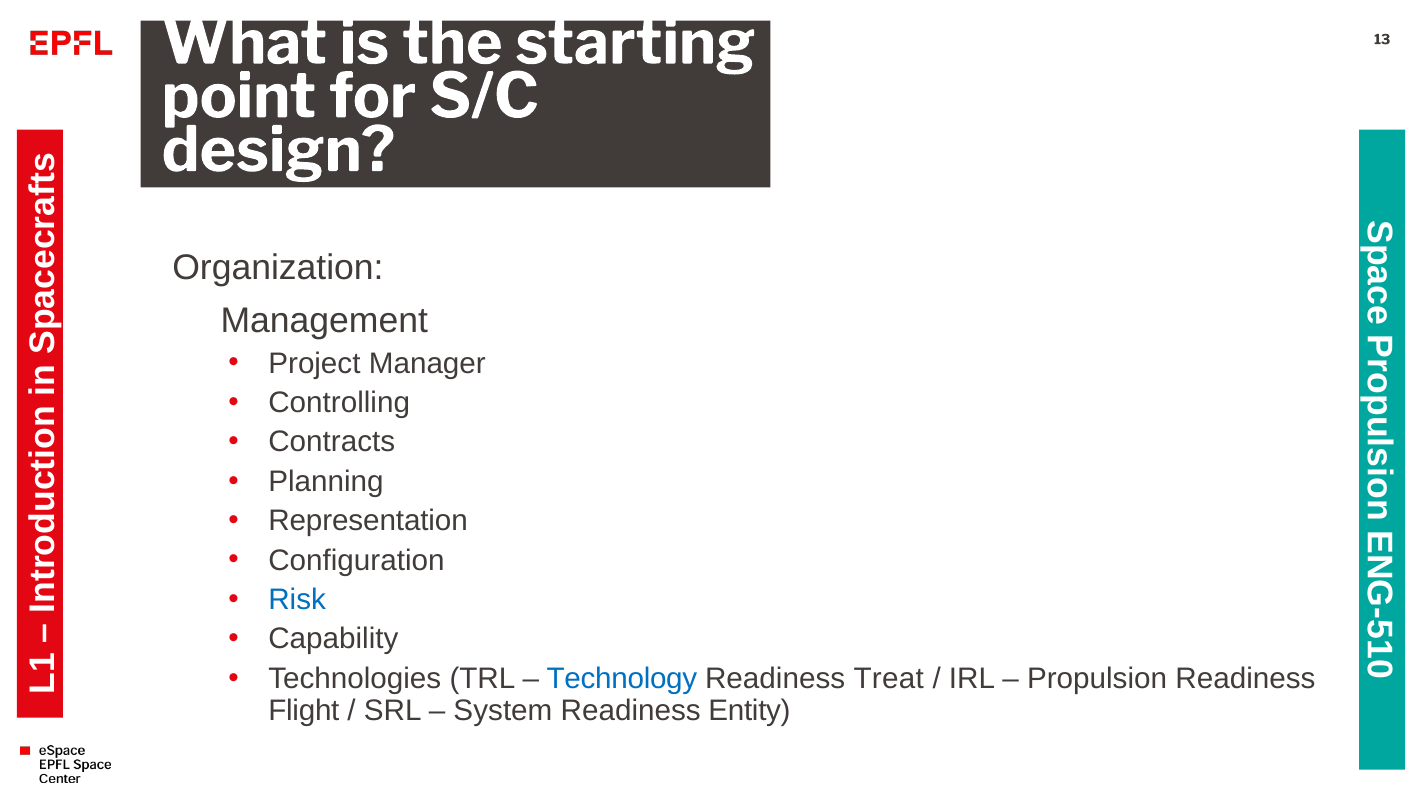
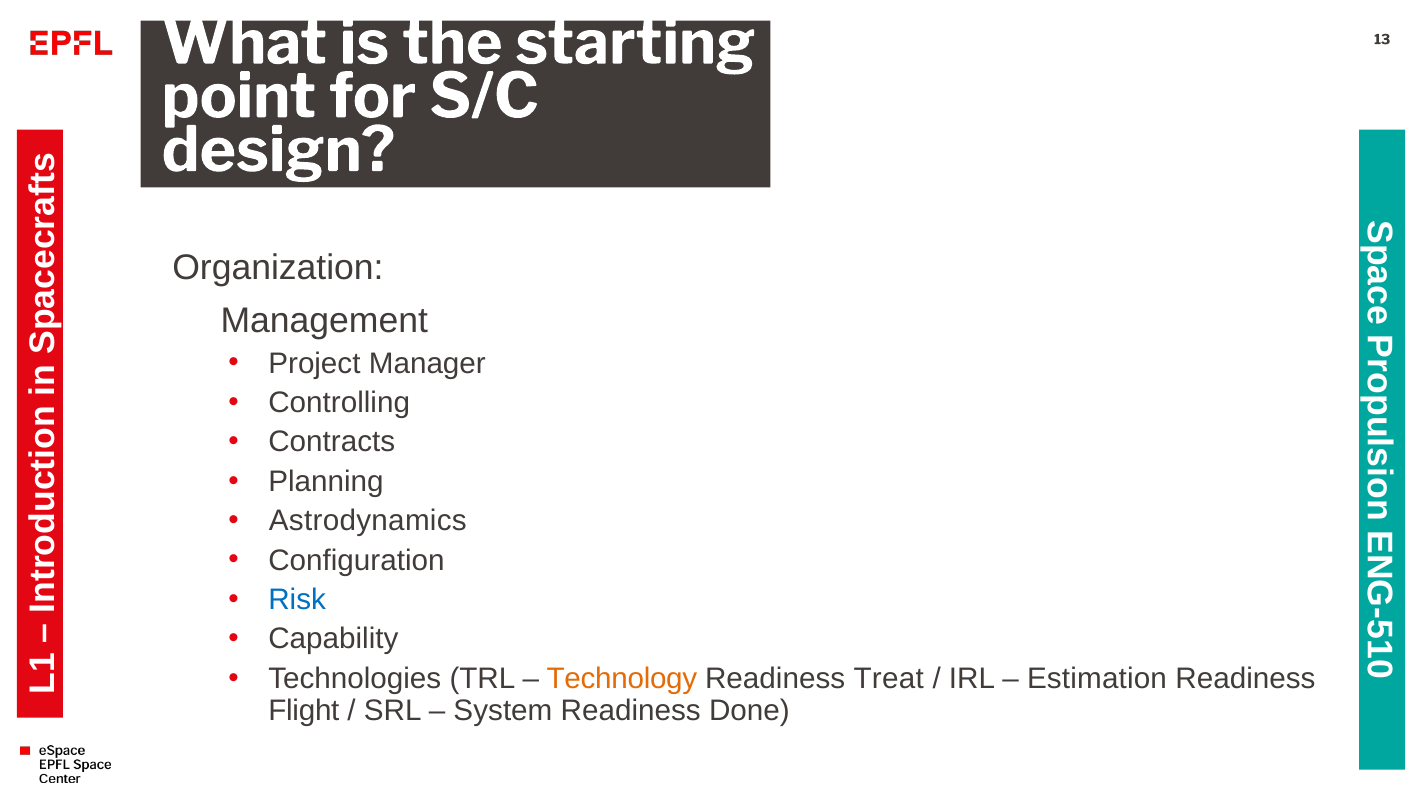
Representation: Representation -> Astrodynamics (368, 521)
Technology colour: blue -> orange (622, 678)
Propulsion: Propulsion -> Estimation (1097, 678)
Entity: Entity -> Done (749, 710)
